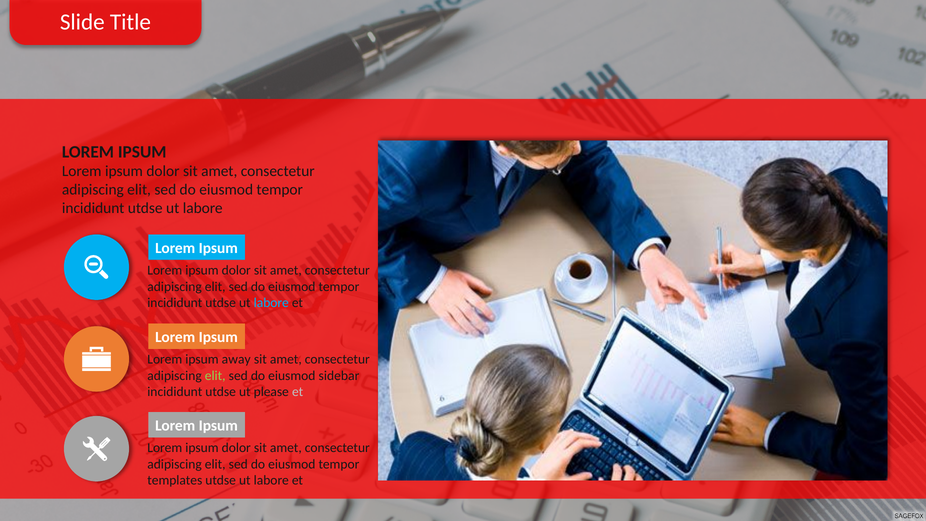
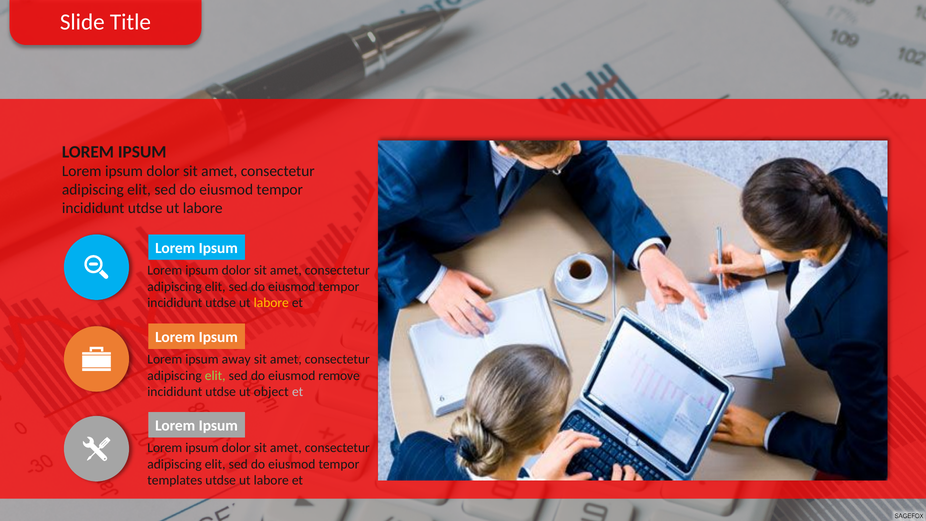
labore colour: light blue -> yellow (271, 303)
sidebar: sidebar -> remove (339, 376)
please: please -> object (271, 392)
